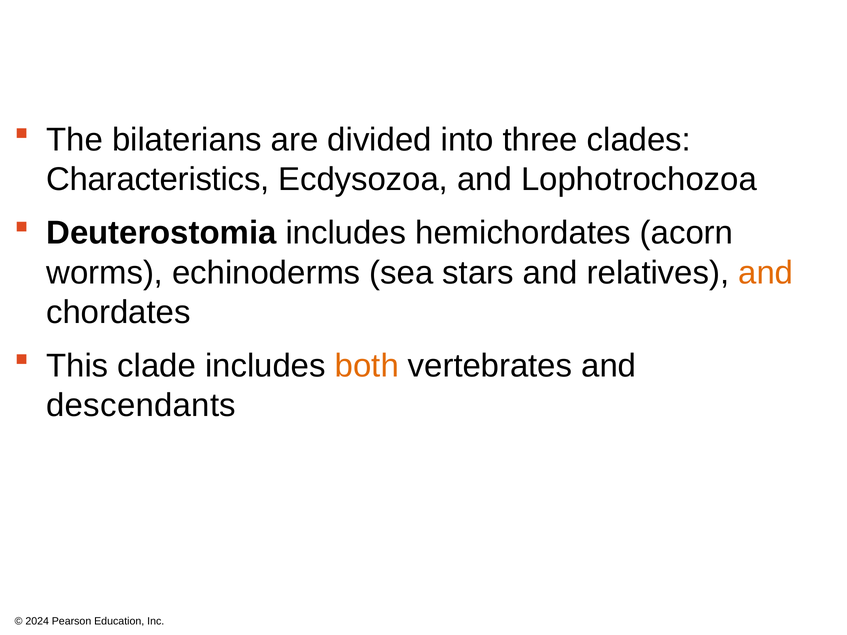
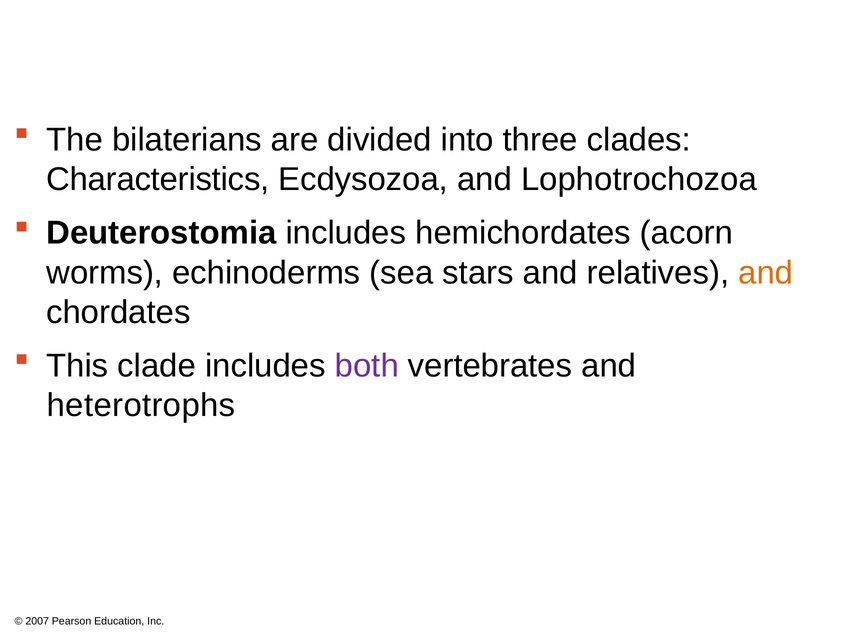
both colour: orange -> purple (367, 366)
descendants: descendants -> heterotrophs (141, 406)
2024: 2024 -> 2007 (37, 622)
